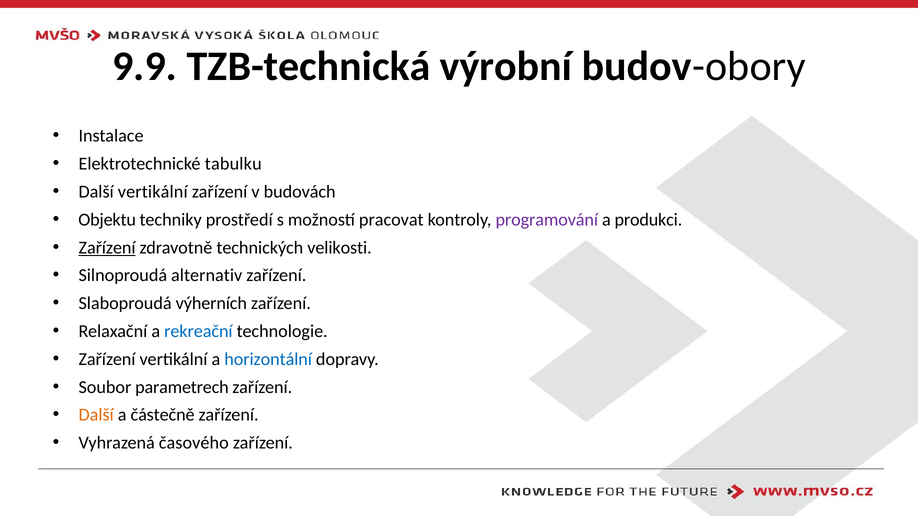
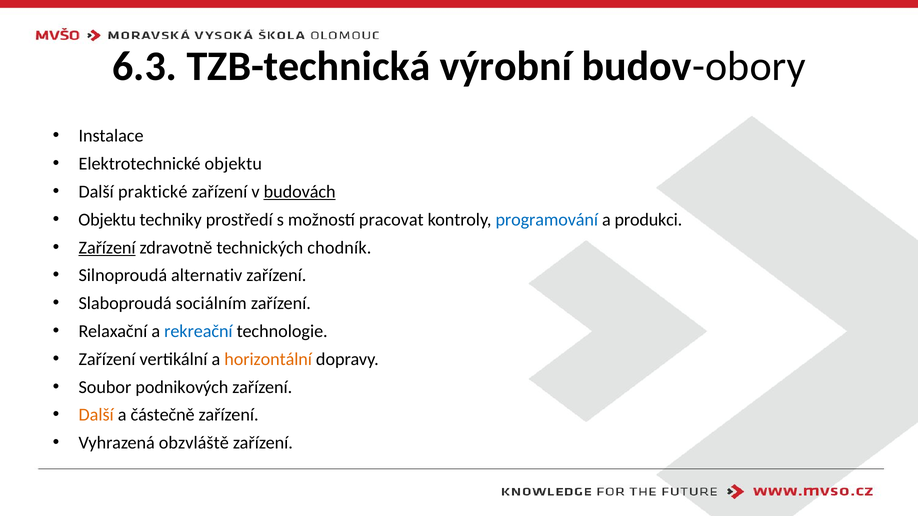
9.9: 9.9 -> 6.3 (145, 67)
Elektrotechnické tabulku: tabulku -> objektu (233, 164)
Další vertikální: vertikální -> praktické (153, 192)
budovách underline: none -> present (300, 192)
programování colour: purple -> blue (547, 220)
velikosti: velikosti -> chodník (339, 248)
výherních: výherních -> sociálním (211, 304)
horizontální colour: blue -> orange (268, 359)
parametrech: parametrech -> podnikových (182, 387)
časového: časového -> obzvláště (194, 443)
